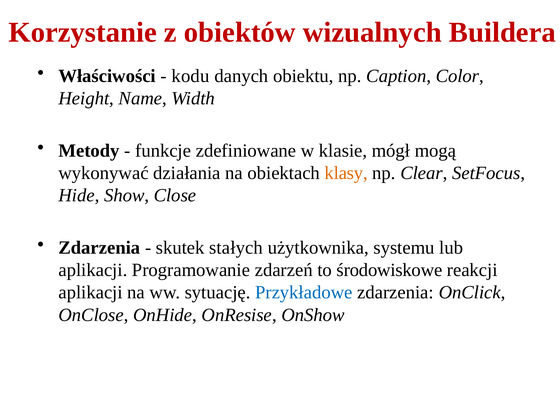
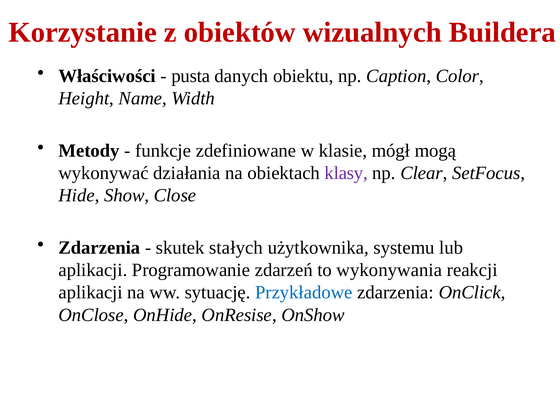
kodu: kodu -> pusta (191, 76)
klasy colour: orange -> purple (346, 173)
środowiskowe: środowiskowe -> wykonywania (389, 270)
